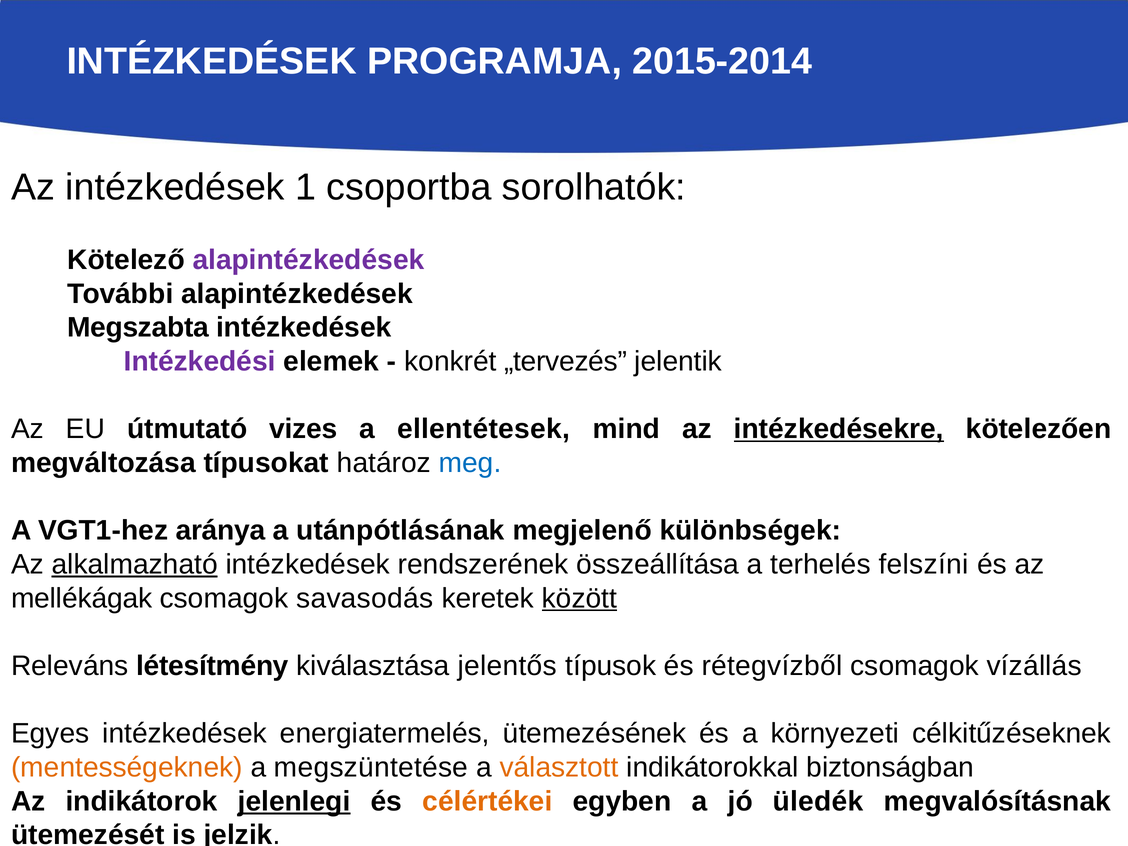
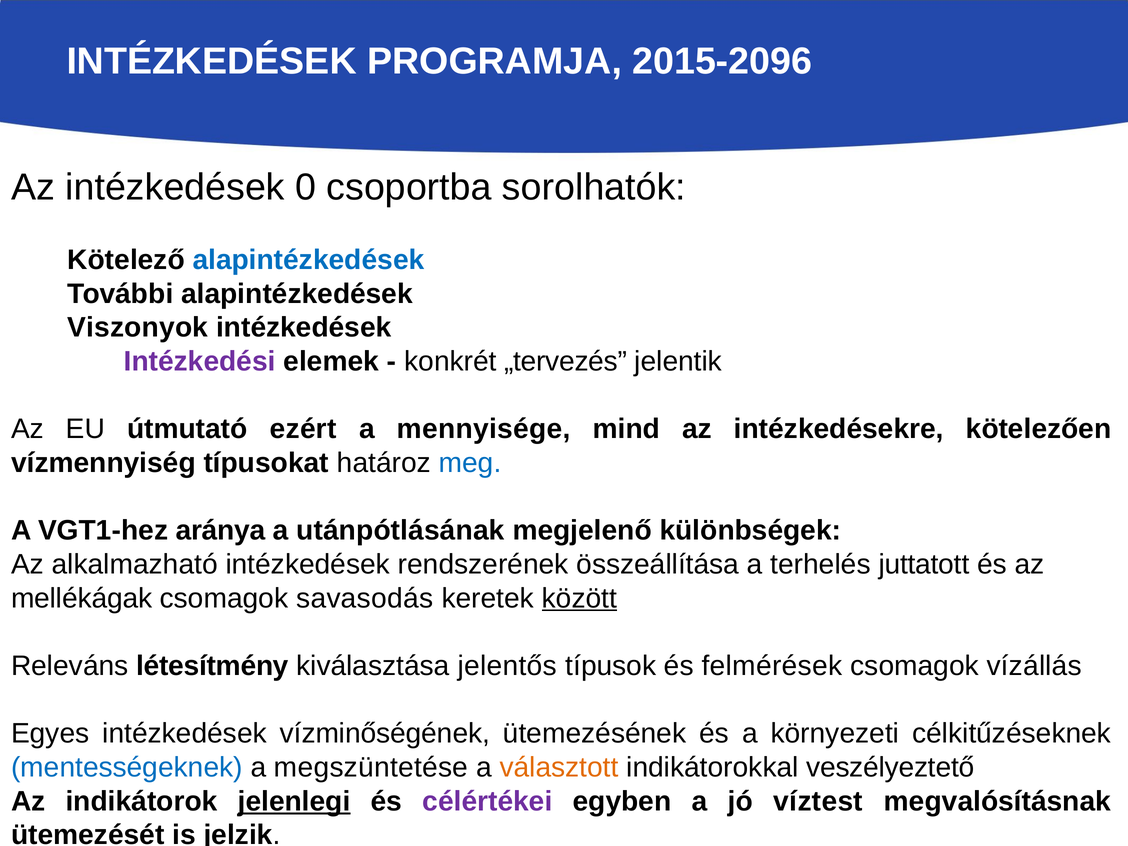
2015-2014: 2015-2014 -> 2015-2096 (722, 61)
1: 1 -> 0 (306, 187)
alapintézkedések colour: purple -> blue (308, 260)
Megszabta: Megszabta -> Viszonyok (138, 328)
vizes: vizes -> ezért (303, 429)
ellentétesek: ellentétesek -> mennyisége (484, 429)
intézkedésekre underline: present -> none (839, 429)
megváltozása: megváltozása -> vízmennyiség (103, 463)
alkalmazható underline: present -> none (135, 564)
felszíni: felszíni -> juttatott (924, 564)
rétegvízből: rétegvízből -> felmérések (772, 666)
energiatermelés: energiatermelés -> vízminőségének (385, 734)
mentességeknek colour: orange -> blue (127, 767)
biztonságban: biztonságban -> veszélyeztető (890, 767)
célértékei colour: orange -> purple (487, 801)
üledék: üledék -> víztest (818, 801)
